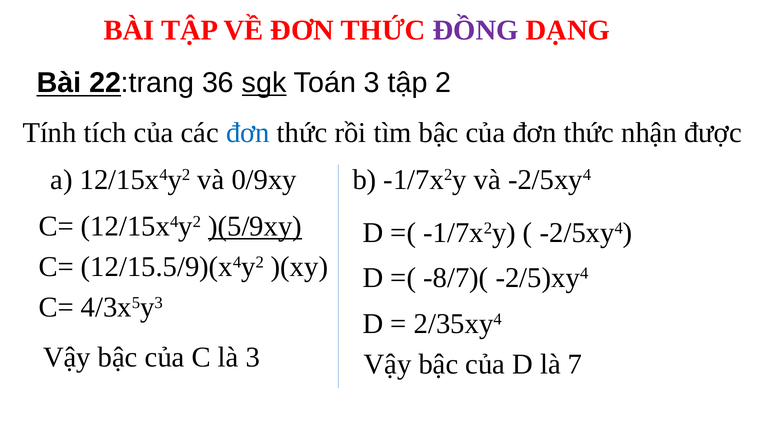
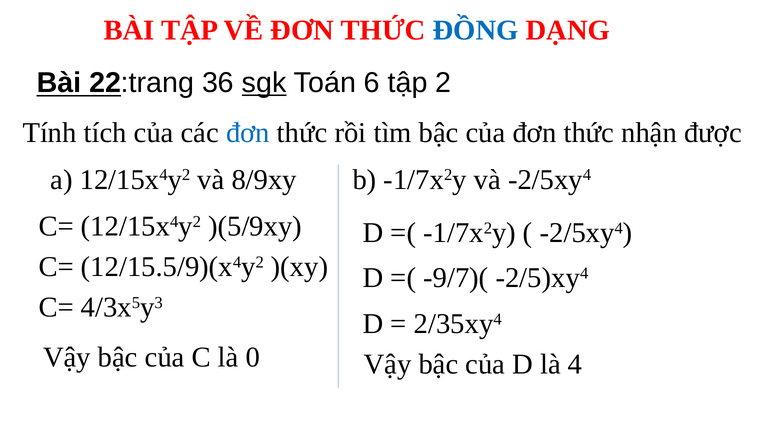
ĐỒNG colour: purple -> blue (476, 30)
Toán 3: 3 -> 6 (372, 83)
0/9xy: 0/9xy -> 8/9xy (264, 180)
)(5/9xy underline: present -> none (255, 226)
-8/7)(: -8/7)( -> -9/7)( (456, 278)
là 3: 3 -> 0 (253, 357)
7: 7 -> 4 (575, 364)
